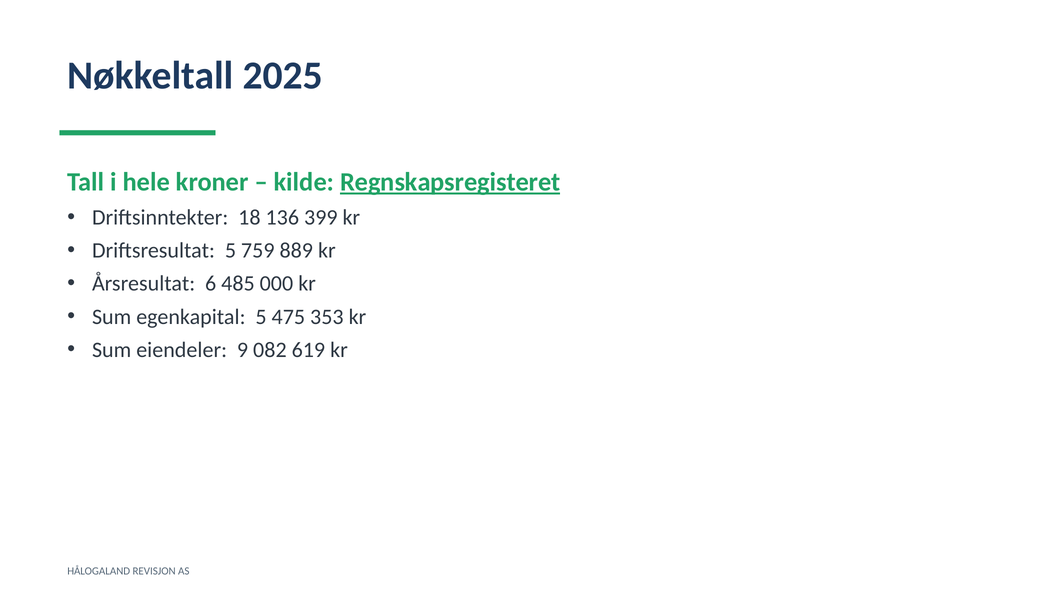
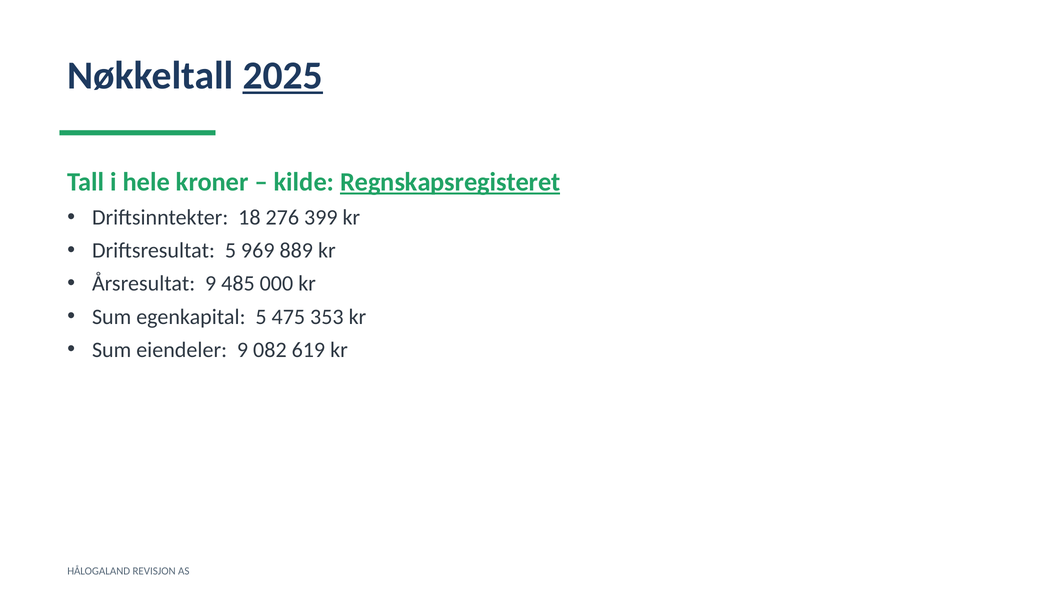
2025 underline: none -> present (283, 75)
136: 136 -> 276 (282, 217)
759: 759 -> 969 (258, 250)
Årsresultat 6: 6 -> 9 (211, 283)
